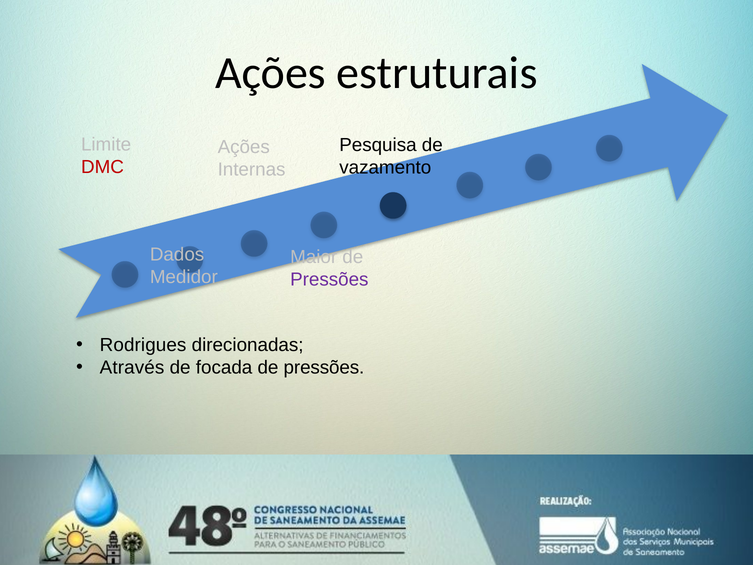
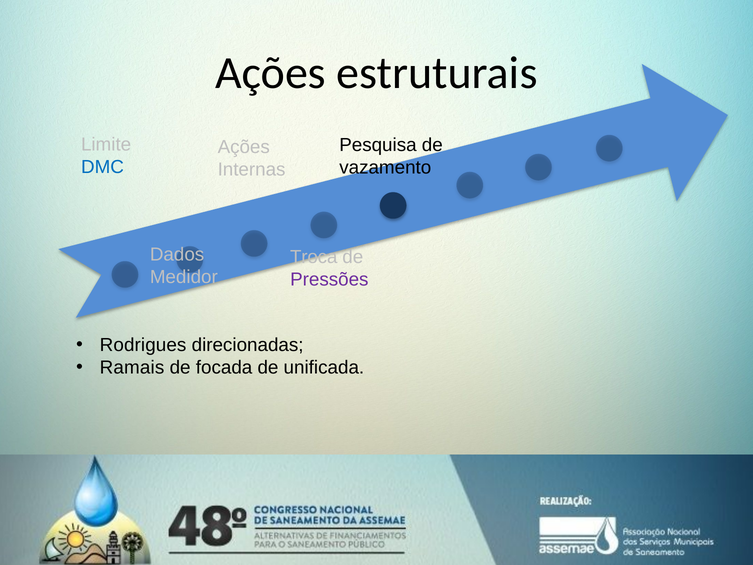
DMC colour: red -> blue (102, 167)
Maior: Maior -> Troca (314, 257)
Através: Através -> Ramais (132, 367)
pressões: pressões -> unificada (324, 367)
